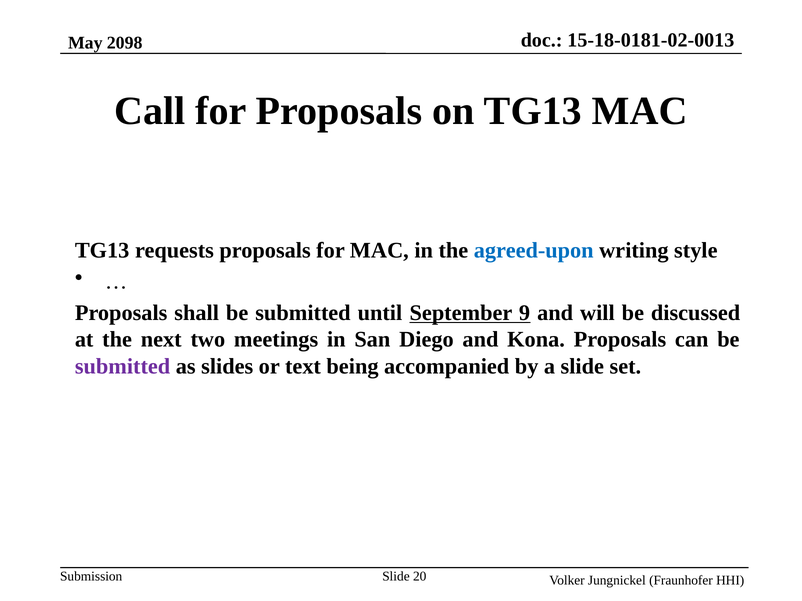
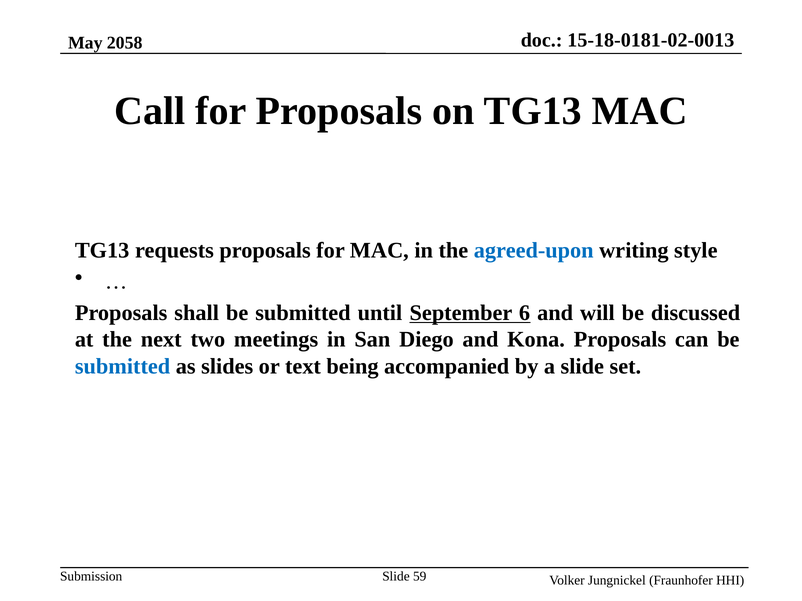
2098: 2098 -> 2058 (125, 43)
9: 9 -> 6 (525, 313)
submitted colour: purple -> blue (123, 367)
20: 20 -> 59 (420, 577)
